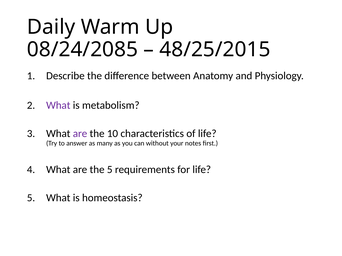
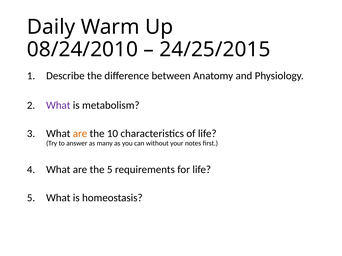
08/24/2085: 08/24/2085 -> 08/24/2010 (82, 50)
48/25/2015: 48/25/2015 -> 24/25/2015 (215, 50)
are colour: purple -> orange (80, 134)
